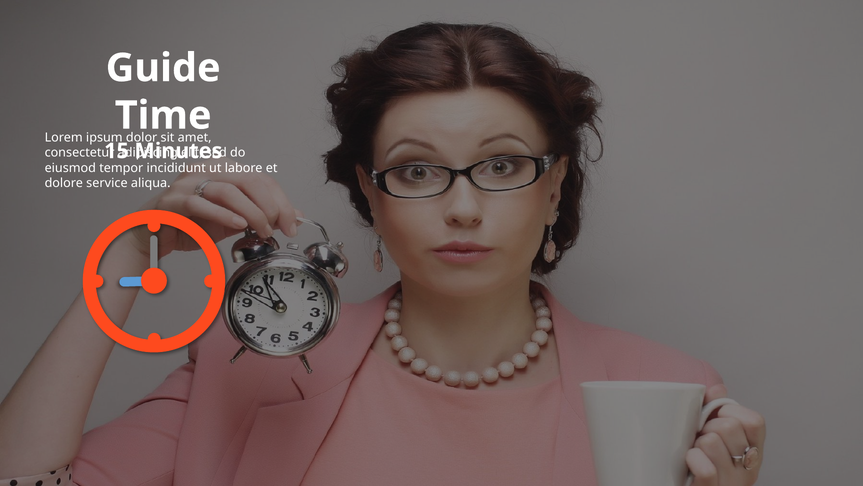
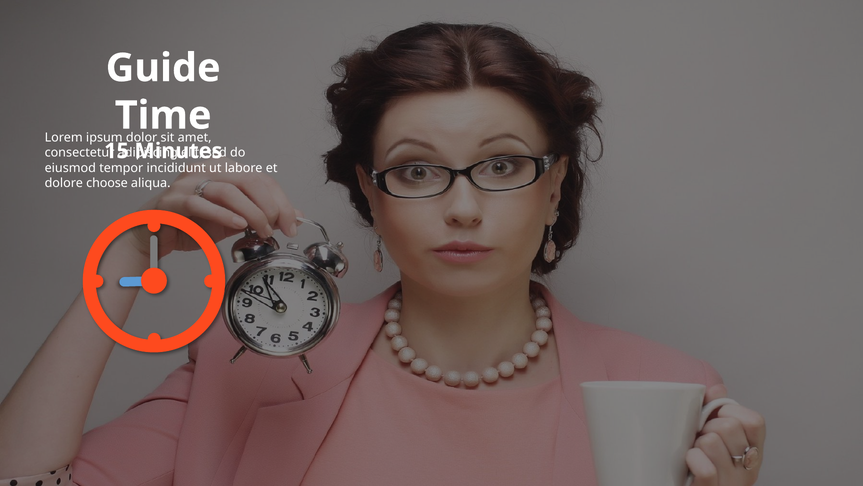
service: service -> choose (107, 183)
